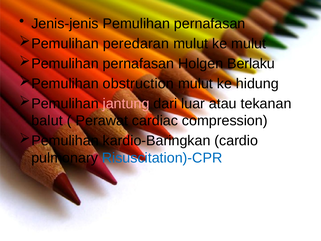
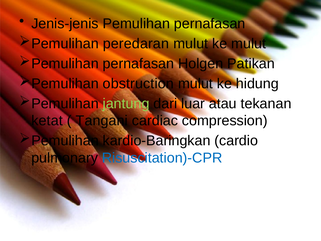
Berlaku: Berlaku -> Patikan (251, 63)
jantung colour: pink -> light green (126, 103)
balut: balut -> ketat (47, 121)
Perawat: Perawat -> Tangani (102, 121)
